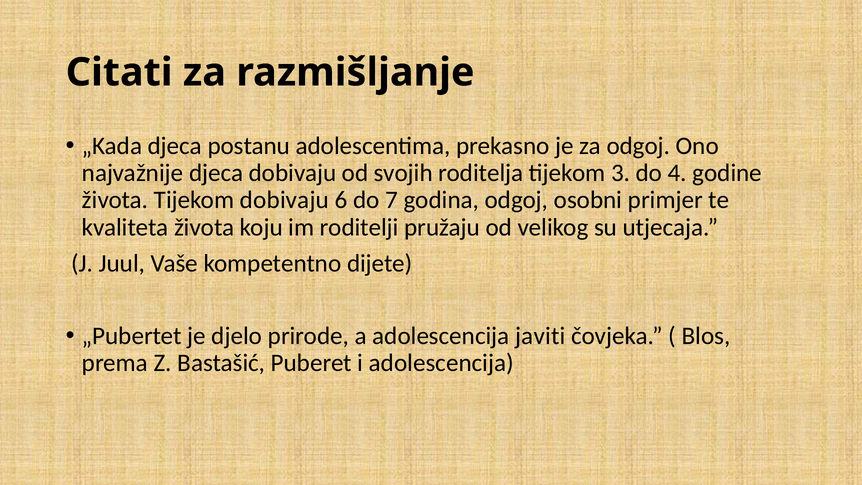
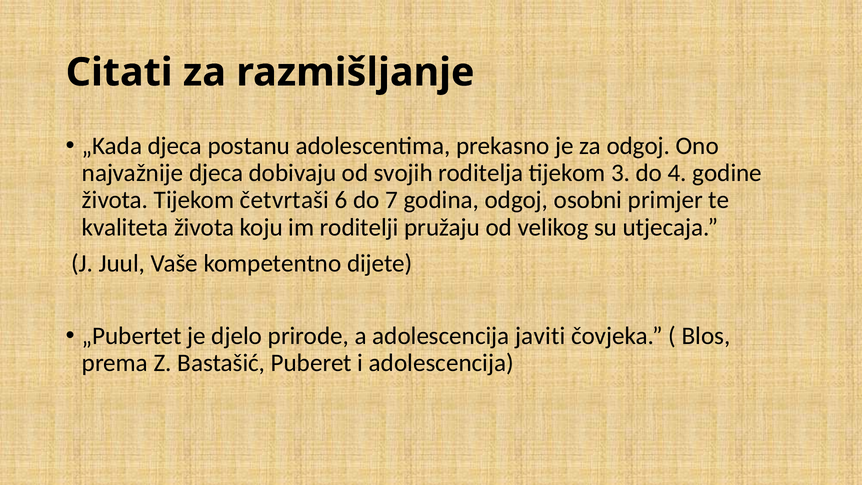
Tijekom dobivaju: dobivaju -> četvrtaši (285, 200)
